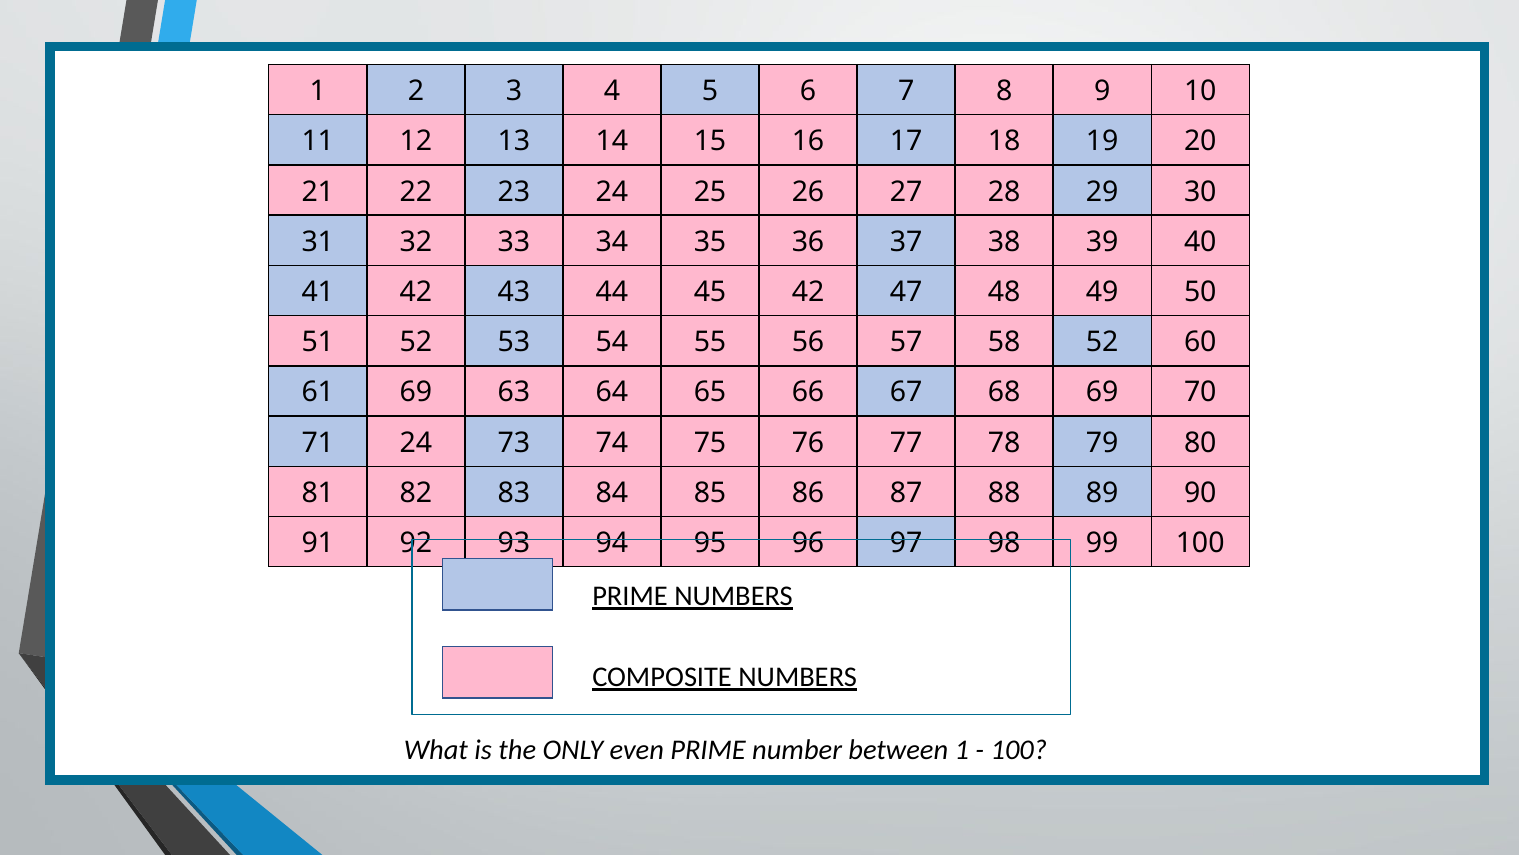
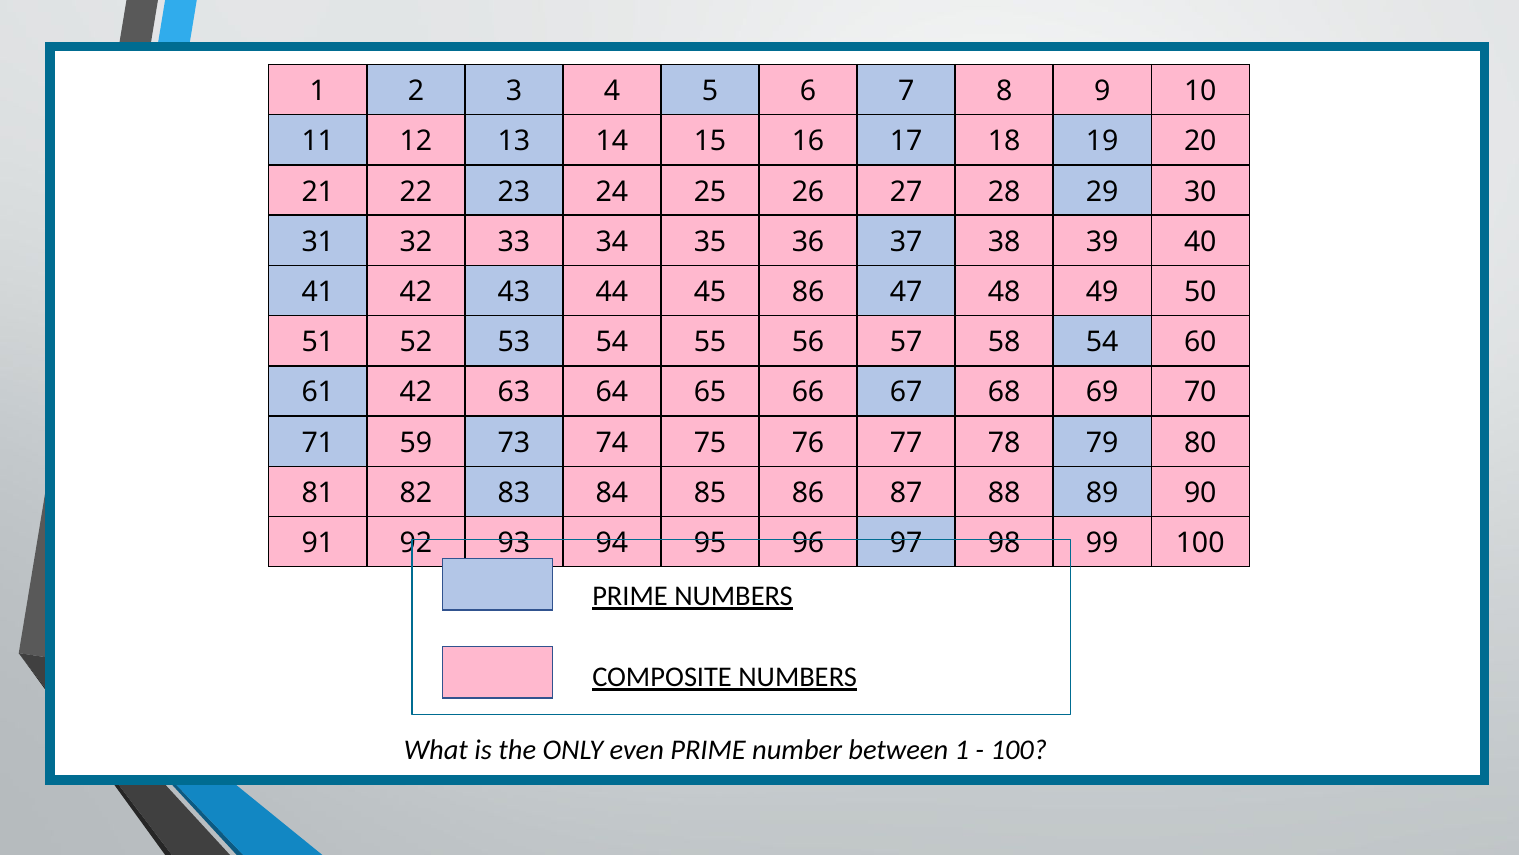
45 42: 42 -> 86 (808, 292)
58 52: 52 -> 54 (1102, 342)
61 69: 69 -> 42 (416, 392)
71 24: 24 -> 59 (416, 442)
